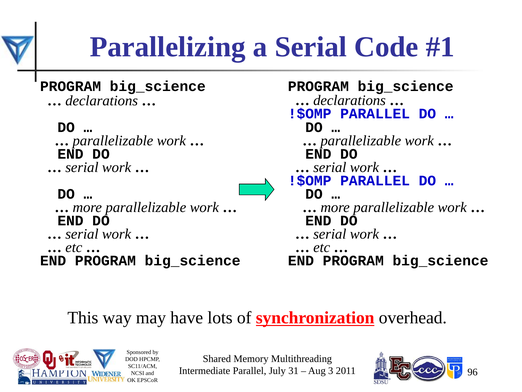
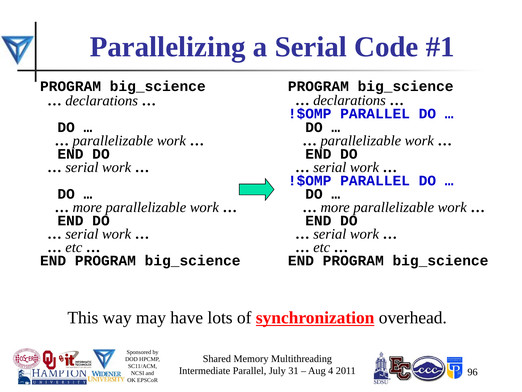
3: 3 -> 4 (331, 370)
